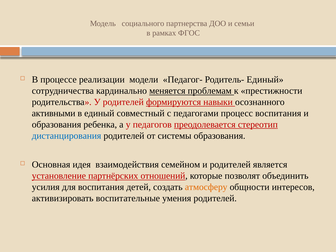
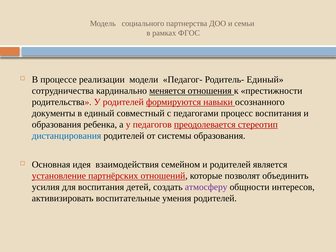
проблемам: проблемам -> отношения (210, 91)
активными: активными -> документы (54, 113)
атмосферу colour: orange -> purple (206, 187)
